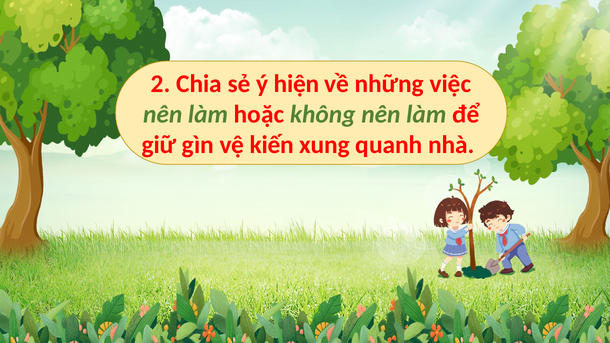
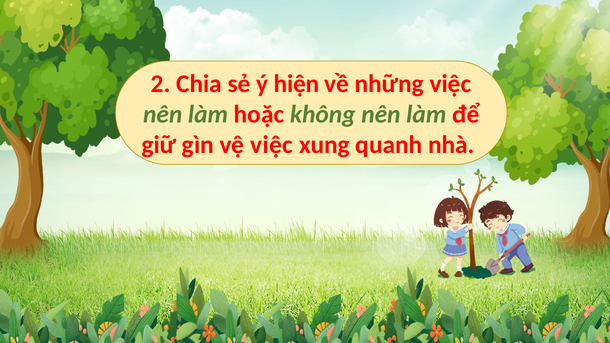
vệ kiến: kiến -> việc (271, 145)
